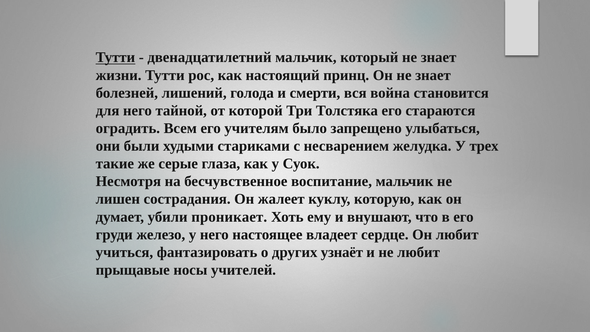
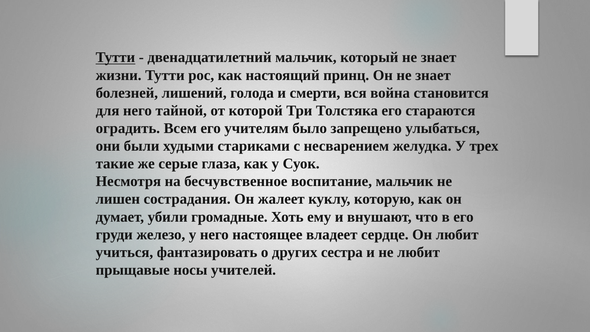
проникает: проникает -> громадные (229, 217)
узнаёт: узнаёт -> сестра (342, 252)
